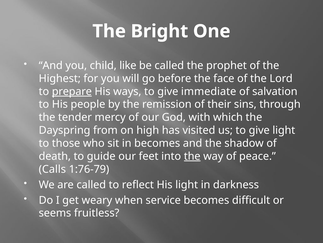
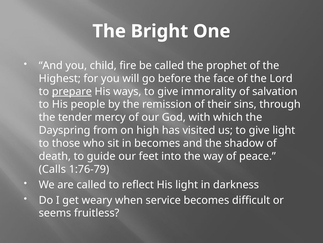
like: like -> fire (128, 65)
immediate: immediate -> immorality (209, 91)
the underline: present -> none (192, 156)
